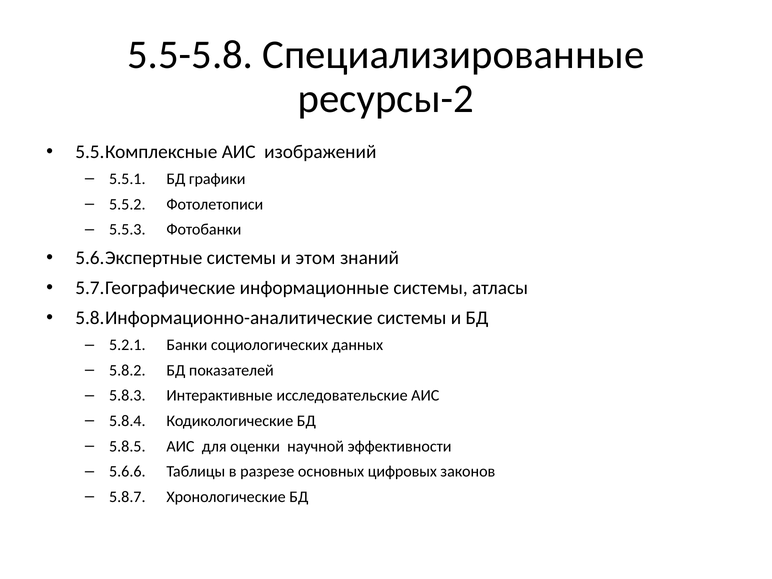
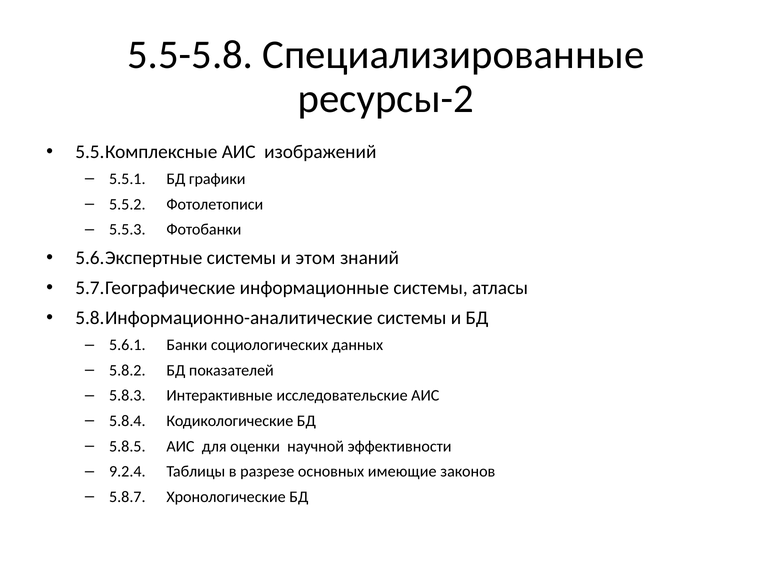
5.2.1: 5.2.1 -> 5.6.1 (127, 345)
5.6.6: 5.6.6 -> 9.2.4 (127, 472)
цифровых: цифровых -> имеющие (402, 472)
